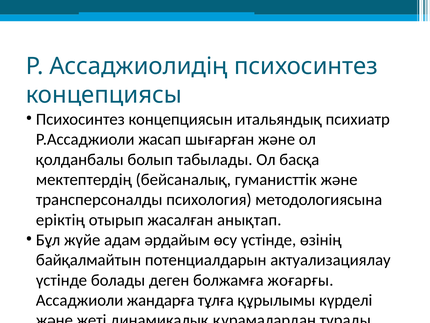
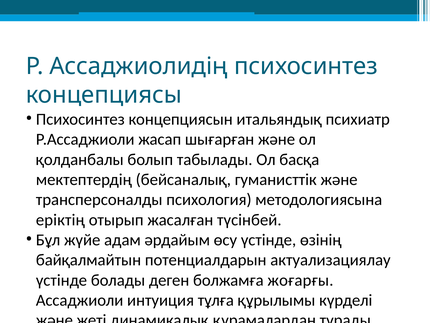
анықтап: анықтап -> түсінбей (249, 219)
жандарға: жандарға -> интуиция (161, 300)
